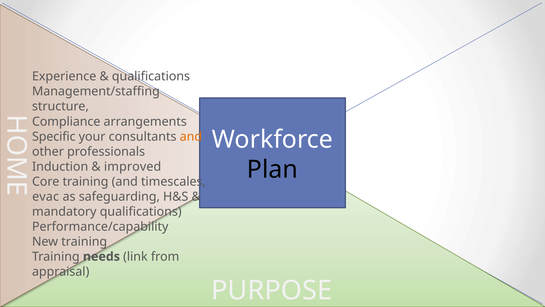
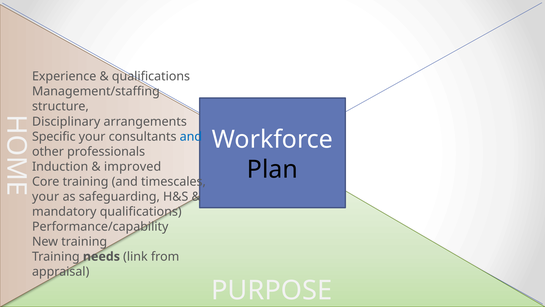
Compliance: Compliance -> Disciplinary (66, 121)
and colour: orange -> blue (191, 136)
evac: evac -> your (46, 196)
